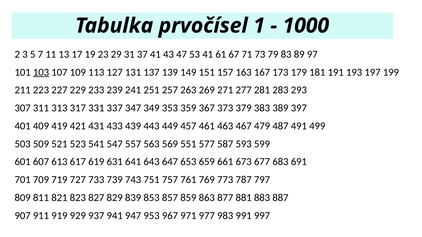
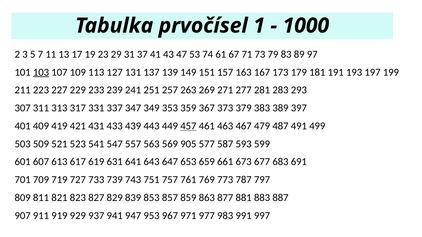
53 41: 41 -> 74 (208, 54)
457 underline: none -> present (188, 126)
551: 551 -> 905 (188, 144)
